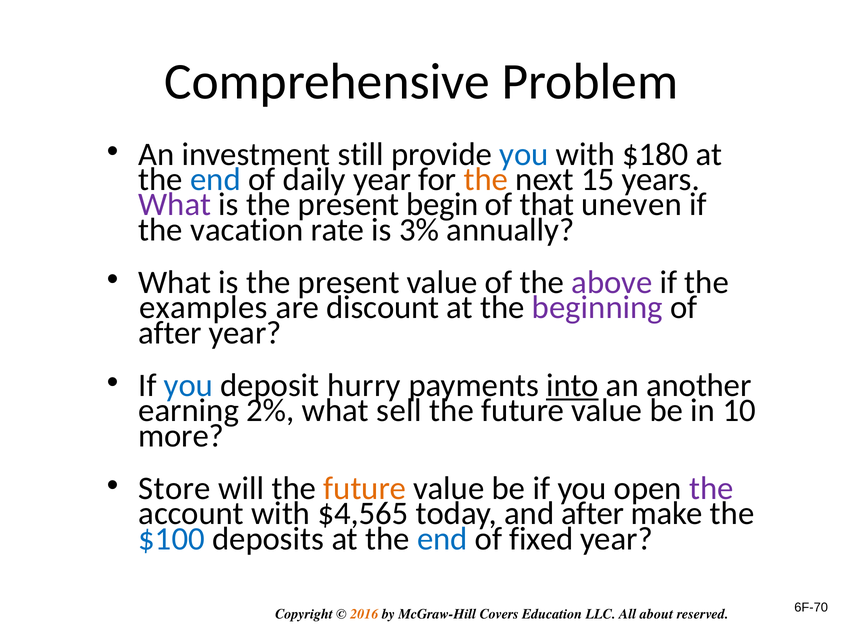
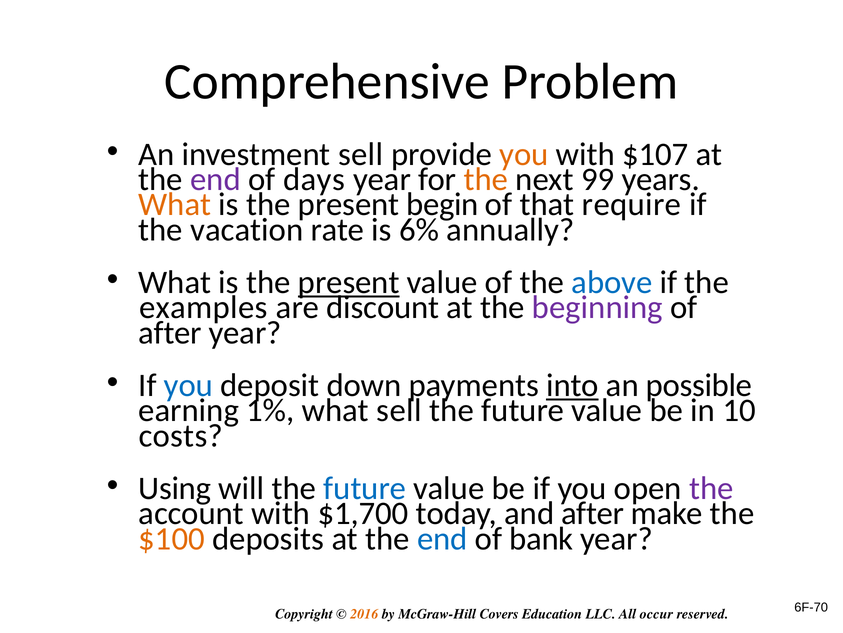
investment still: still -> sell (361, 154)
you colour: blue -> orange (524, 154)
$180: $180 -> $107 (655, 154)
end colour: blue -> purple (216, 179)
daily: daily -> days (314, 179)
15: 15 -> 99 (598, 179)
What colour: purple -> orange (175, 204)
uneven: uneven -> require (632, 204)
3%: 3% -> 6% (419, 230)
present underline: none -> present (349, 282)
above colour: purple -> blue (612, 282)
hurry: hurry -> down (364, 385)
another: another -> possible (699, 385)
2%: 2% -> 1% (270, 410)
more: more -> costs (181, 435)
Store: Store -> Using (175, 488)
future colour: orange -> blue (365, 488)
$4,565: $4,565 -> $1,700 (363, 513)
$100 colour: blue -> orange (172, 538)
fixed: fixed -> bank (541, 538)
about: about -> occur (657, 613)
